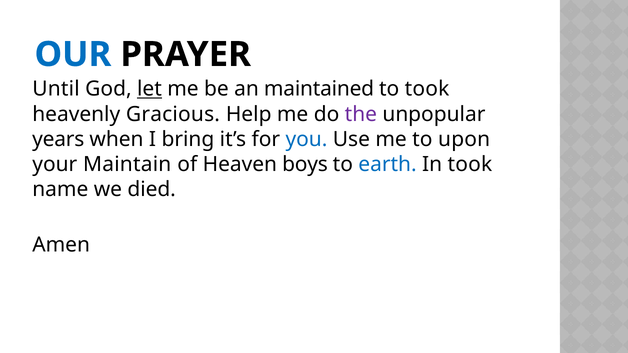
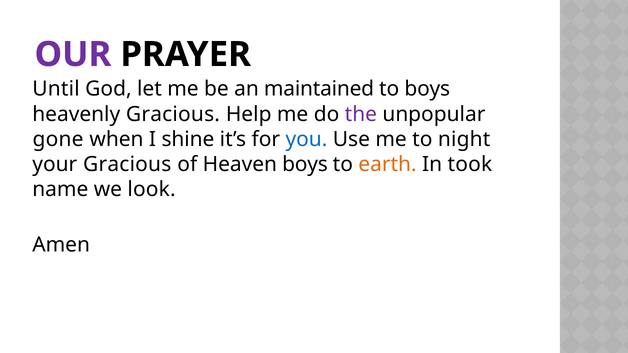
OUR colour: blue -> purple (73, 55)
let underline: present -> none (149, 89)
to took: took -> boys (427, 89)
years: years -> gone (58, 139)
bring: bring -> shine (188, 139)
upon: upon -> night (464, 139)
your Maintain: Maintain -> Gracious (127, 164)
earth colour: blue -> orange (387, 164)
died: died -> look (152, 190)
